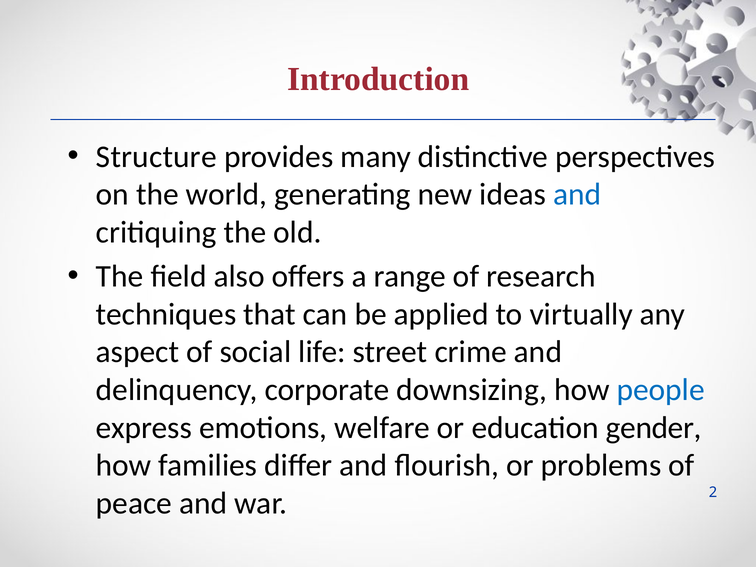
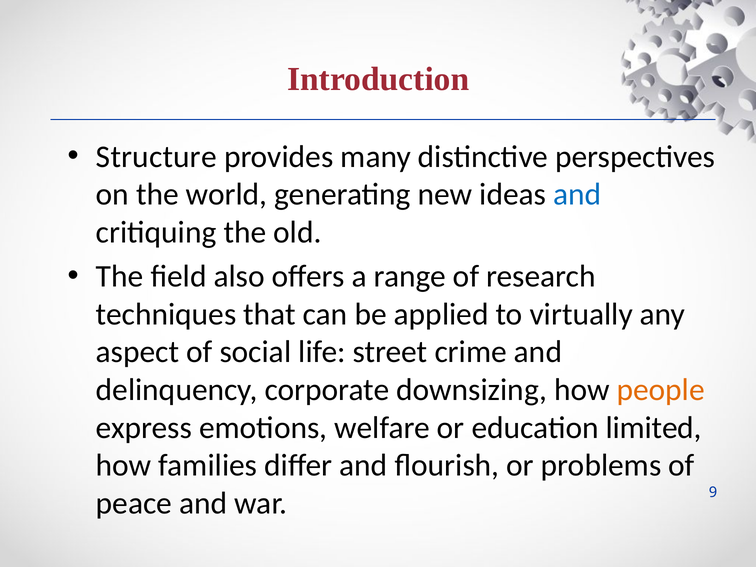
people colour: blue -> orange (661, 390)
gender: gender -> limited (654, 428)
2: 2 -> 9 (713, 492)
